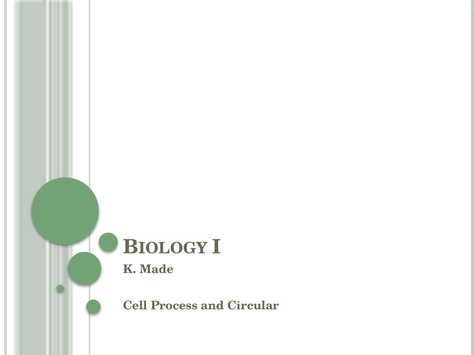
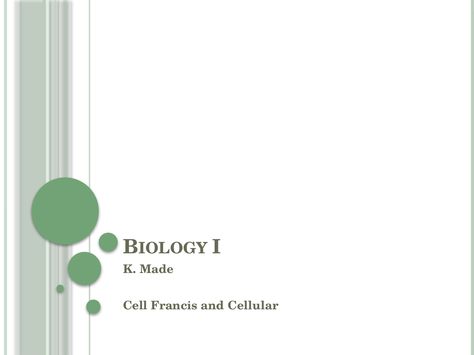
Process: Process -> Francis (174, 306)
Circular: Circular -> Cellular (253, 306)
